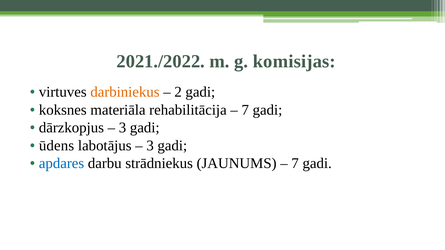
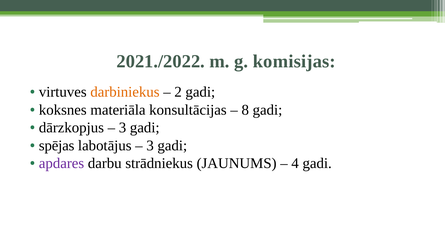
rehabilitācija: rehabilitācija -> konsultācijas (188, 110)
7: 7 -> 8 (245, 110)
ūdens: ūdens -> spējas (57, 146)
apdares colour: blue -> purple (62, 164)
7: 7 -> 4 (295, 164)
